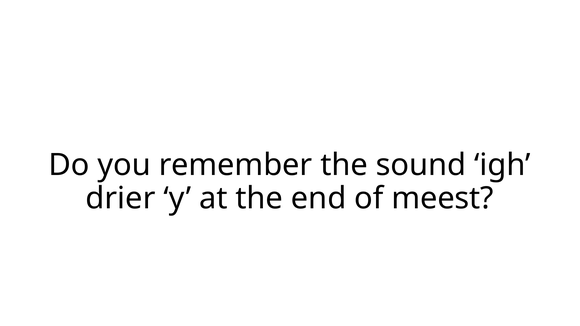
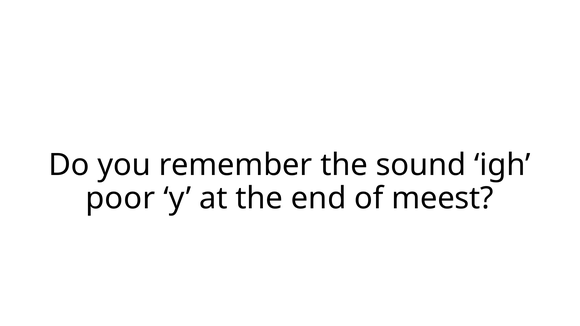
drier: drier -> poor (120, 198)
